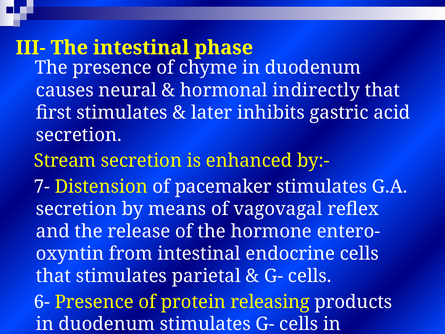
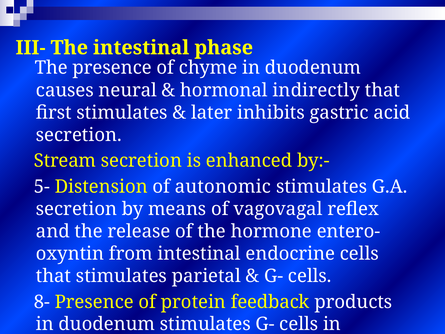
7-: 7- -> 5- (42, 187)
pacemaker: pacemaker -> autonomic (223, 187)
6-: 6- -> 8- (42, 302)
releasing: releasing -> feedback (270, 302)
